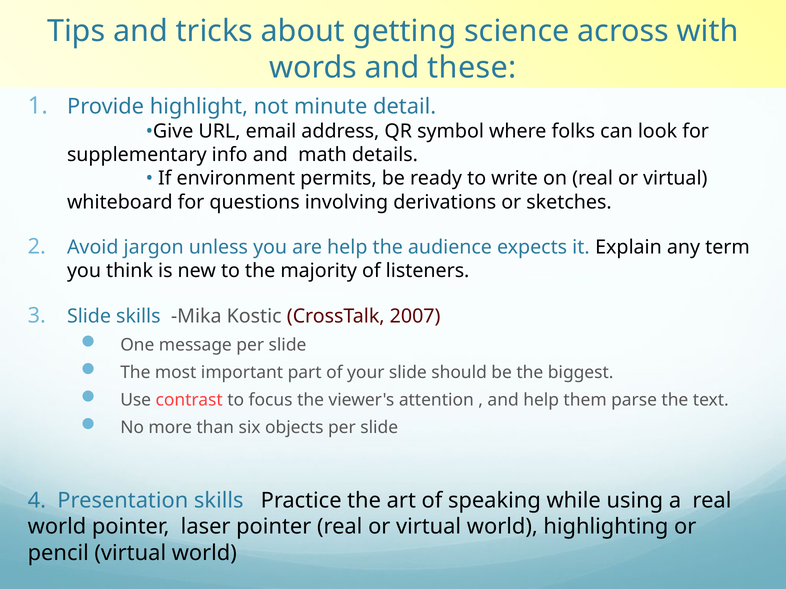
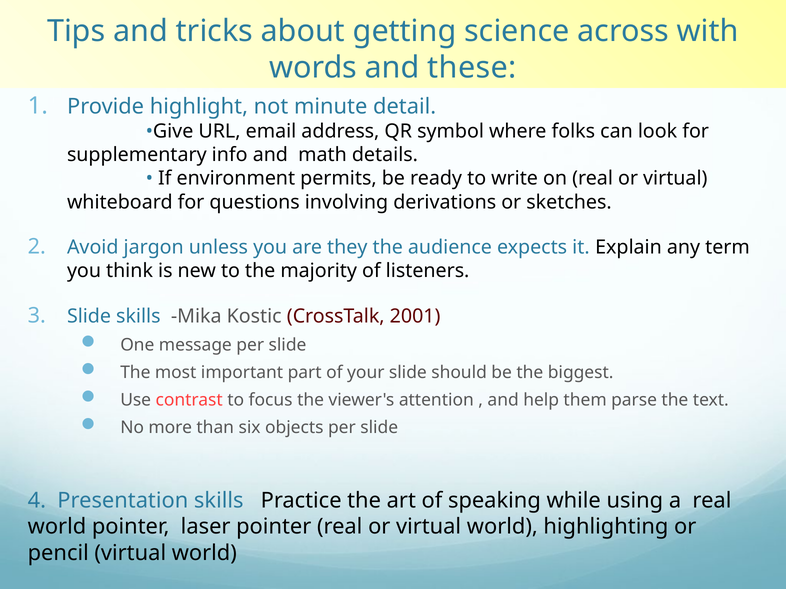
are help: help -> they (347, 248)
2007: 2007 -> 2001 (415, 317)
